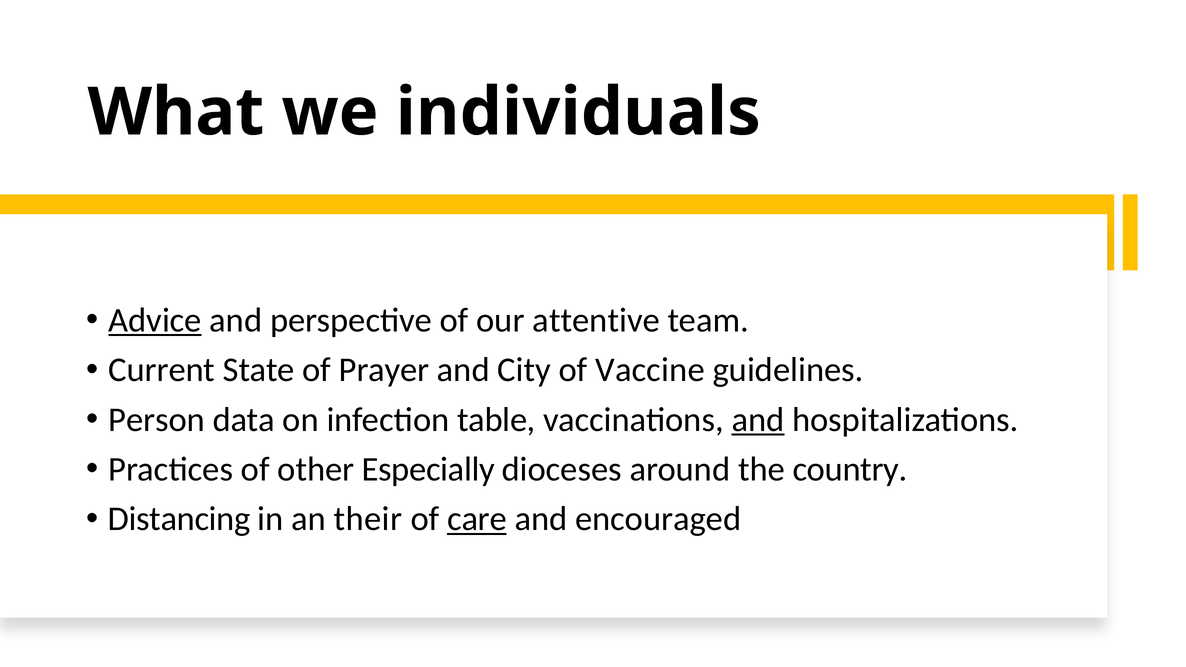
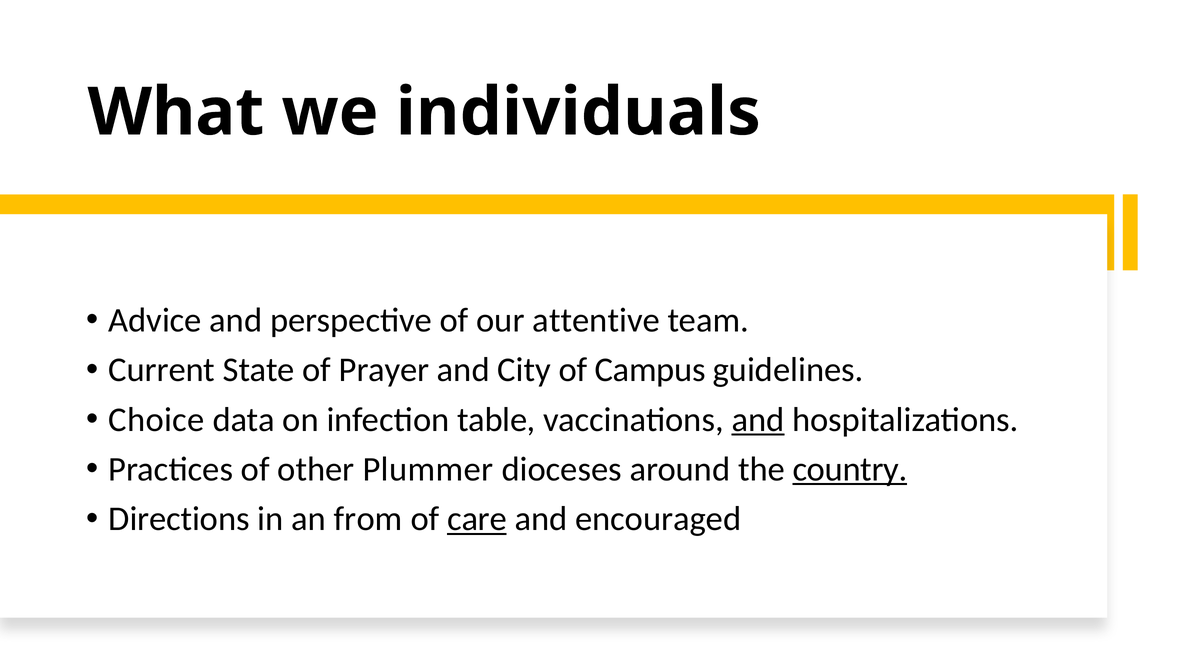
Advice underline: present -> none (155, 320)
Vaccine: Vaccine -> Campus (650, 370)
Person: Person -> Choice (156, 420)
Especially: Especially -> Plummer (428, 469)
country underline: none -> present (850, 469)
Distancing: Distancing -> Directions (179, 519)
their: their -> from (368, 519)
